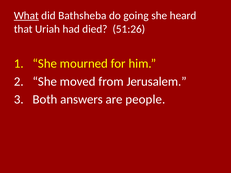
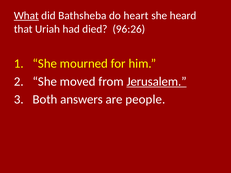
going: going -> heart (136, 16)
51:26: 51:26 -> 96:26 (129, 29)
Jerusalem underline: none -> present (157, 82)
